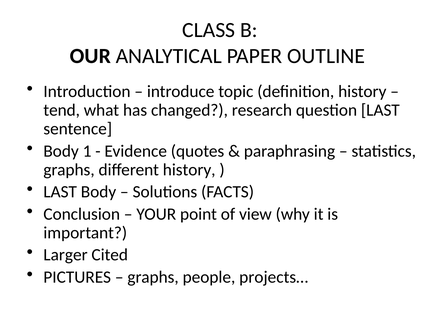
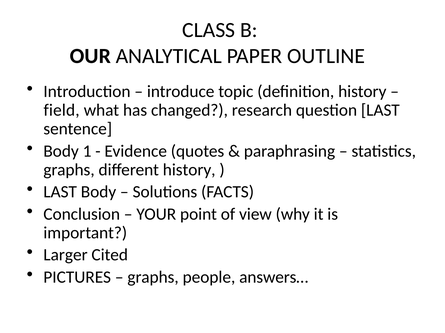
tend: tend -> field (62, 110)
projects…: projects… -> answers… (274, 278)
